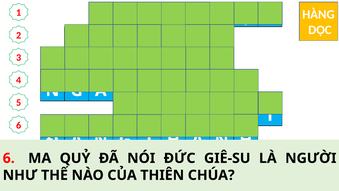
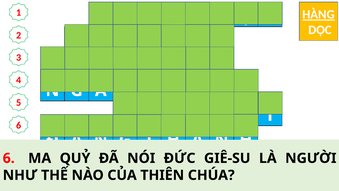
HÀNG underline: none -> present (319, 15)
